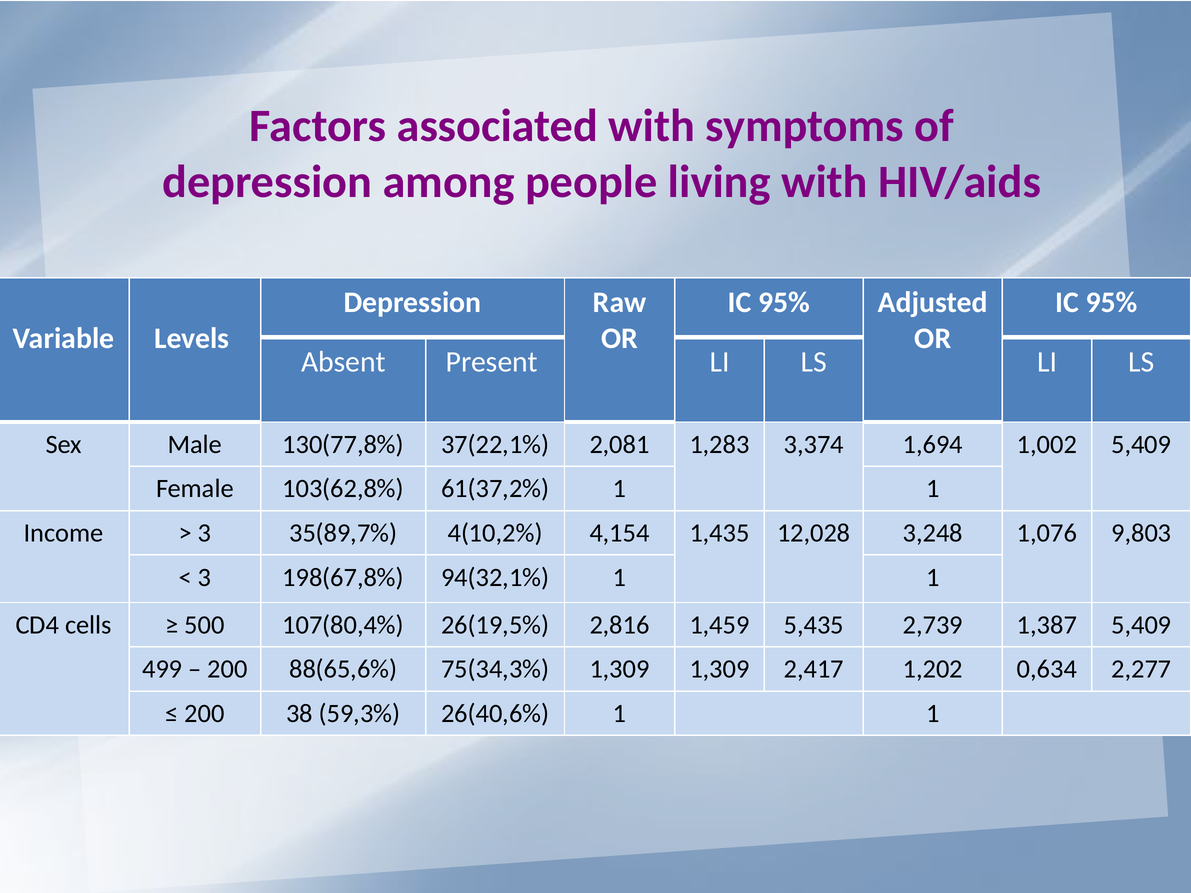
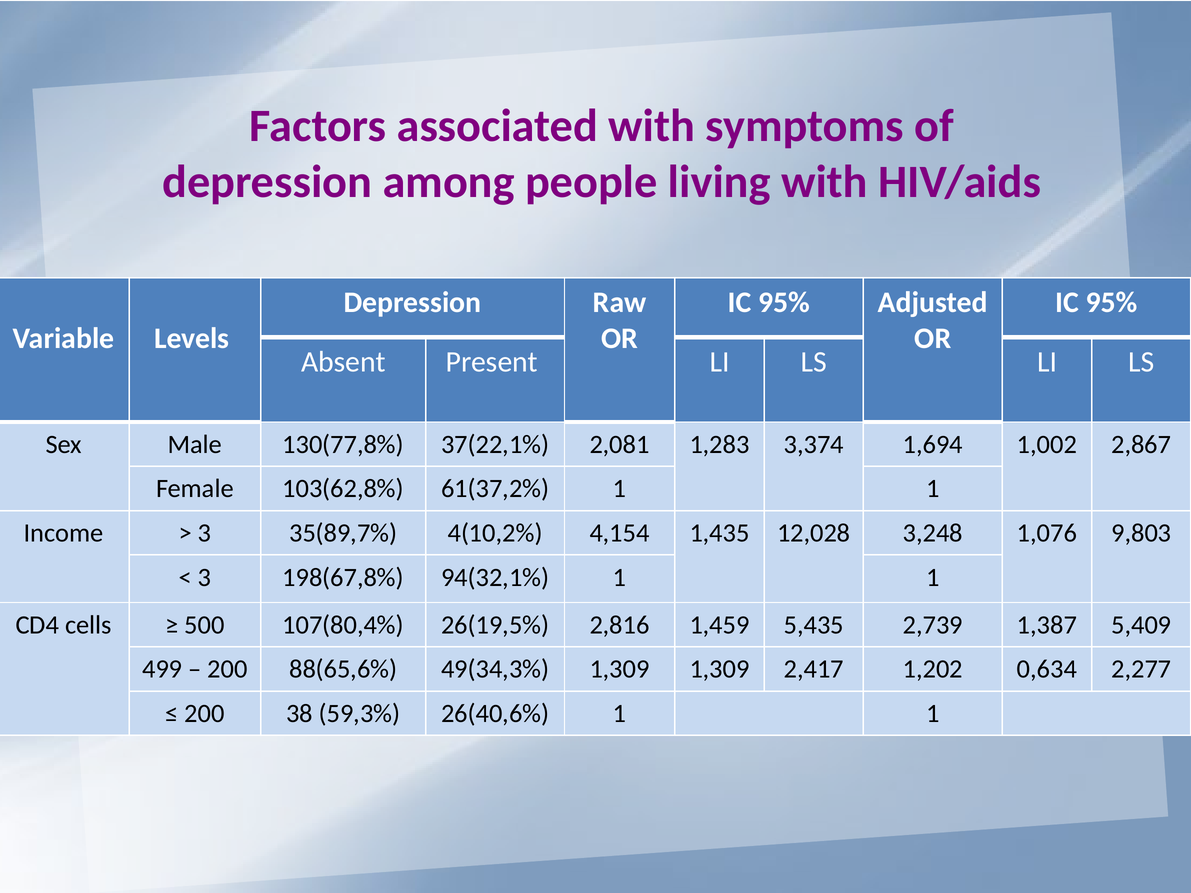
1,002 5,409: 5,409 -> 2,867 (1141, 445)
75(34,3%: 75(34,3% -> 49(34,3% (495, 669)
